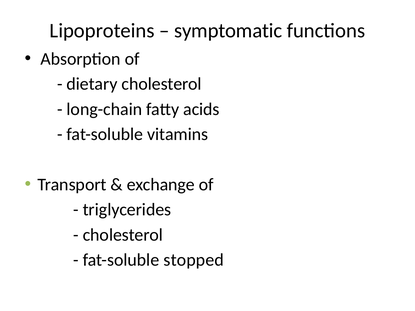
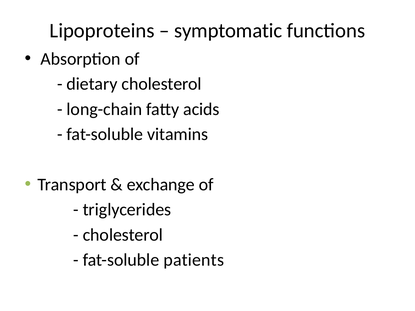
stopped: stopped -> patients (194, 260)
